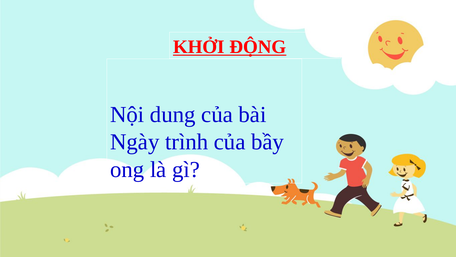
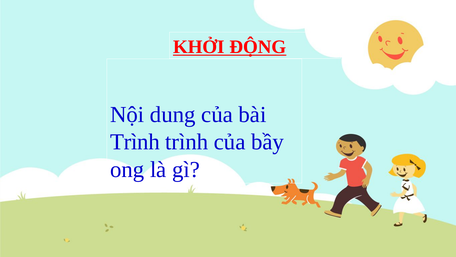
Ngày: Ngày -> Trình (135, 142)
